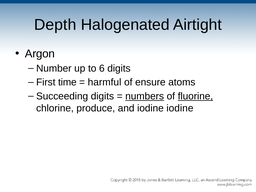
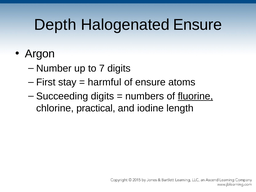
Halogenated Airtight: Airtight -> Ensure (197, 25)
6: 6 -> 7 (102, 68)
time: time -> stay (67, 82)
numbers underline: present -> none (145, 96)
produce: produce -> practical (96, 108)
iodine iodine: iodine -> length (180, 108)
